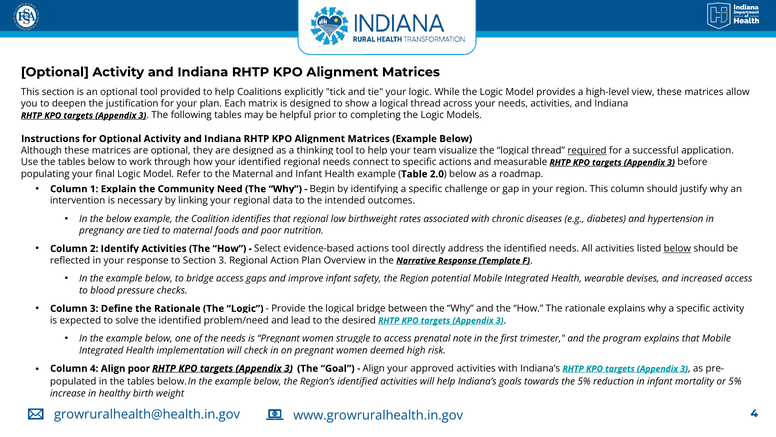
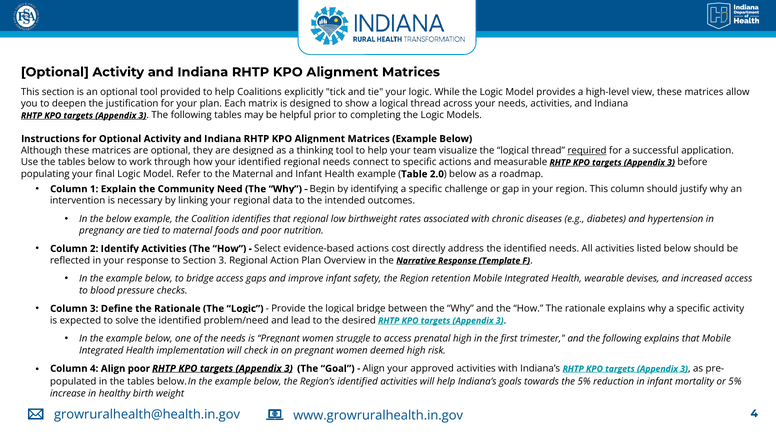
tool: tool -> cost (401, 248)
below underline: present -> none (677, 248)
potential: potential -> retention (451, 278)
note: note -> high (462, 338)
and the program: program -> following (622, 338)
